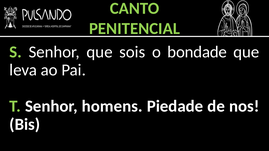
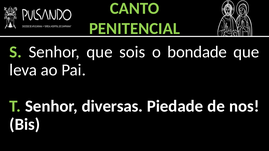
homens: homens -> diversas (112, 106)
